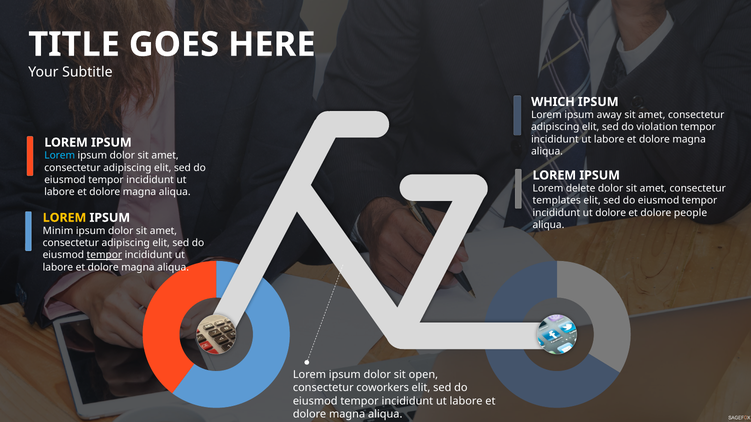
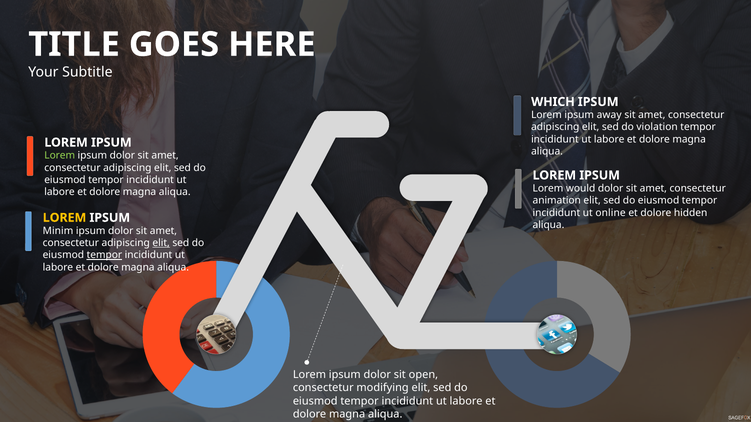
Lorem colour: light blue -> light green (60, 156)
delete: delete -> would (581, 188)
templates: templates -> animation (557, 201)
ut dolore: dolore -> online (611, 213)
people: people -> hidden (691, 213)
elit underline: none -> present (161, 243)
coworkers: coworkers -> modifying (383, 388)
